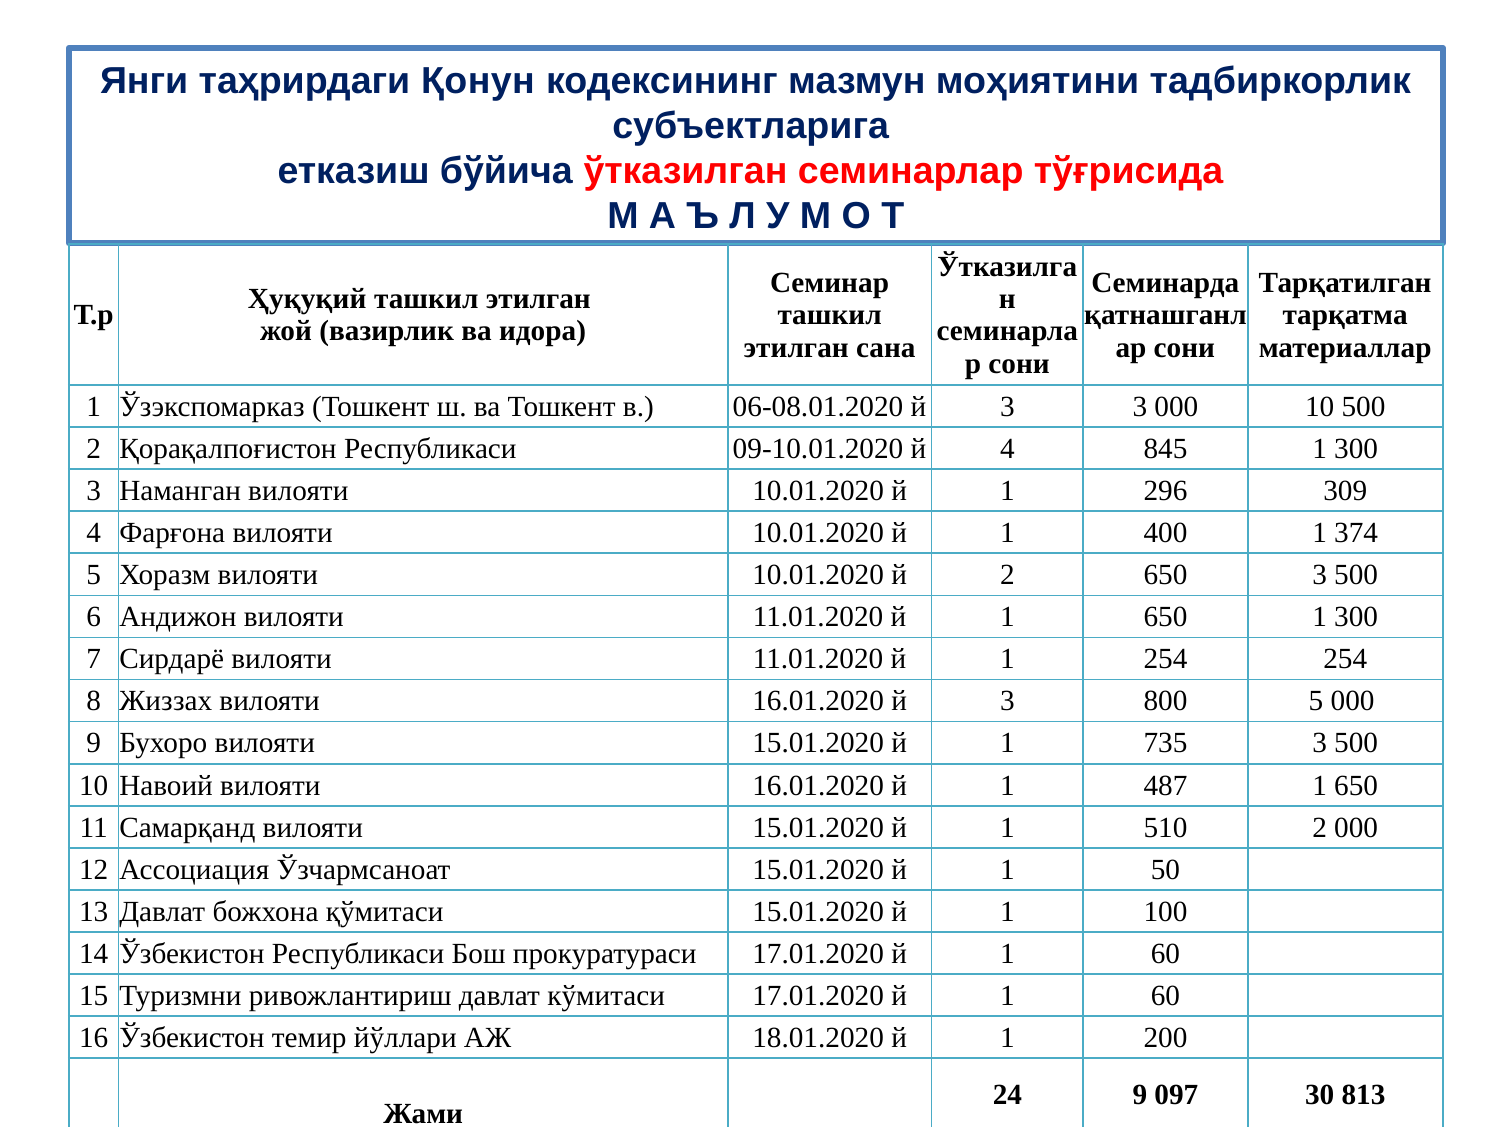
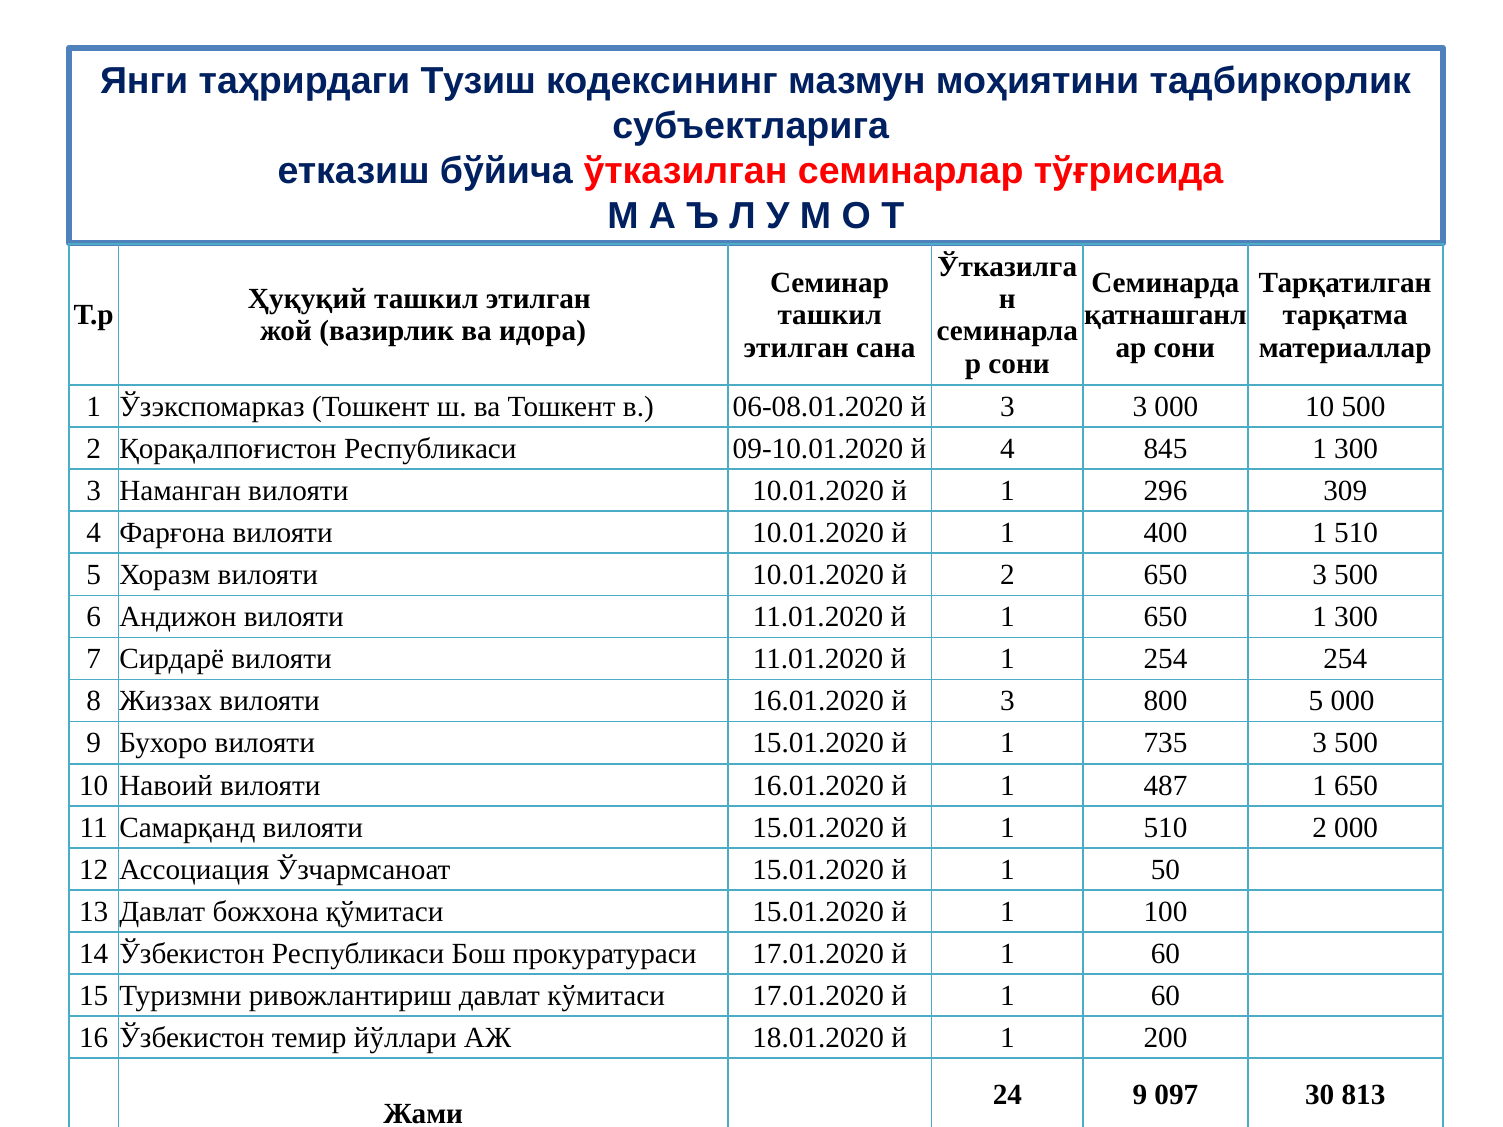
Қонун: Қонун -> Тузиш (478, 81)
400 1 374: 374 -> 510 (1356, 533)
